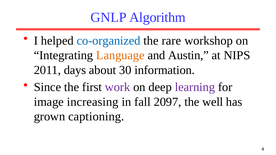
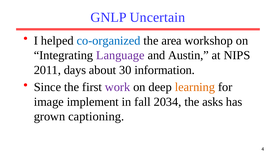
Algorithm: Algorithm -> Uncertain (157, 17)
rare: rare -> area (172, 41)
Language colour: orange -> purple (120, 55)
learning colour: purple -> orange (195, 87)
increasing: increasing -> implement (93, 102)
2097: 2097 -> 2034 (168, 102)
well: well -> asks (213, 102)
